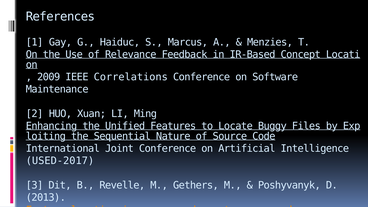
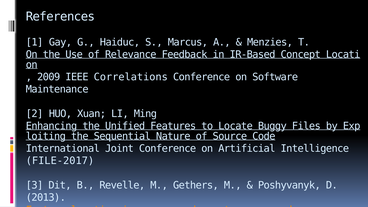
USED-2017: USED-2017 -> FILE-2017 (60, 161)
